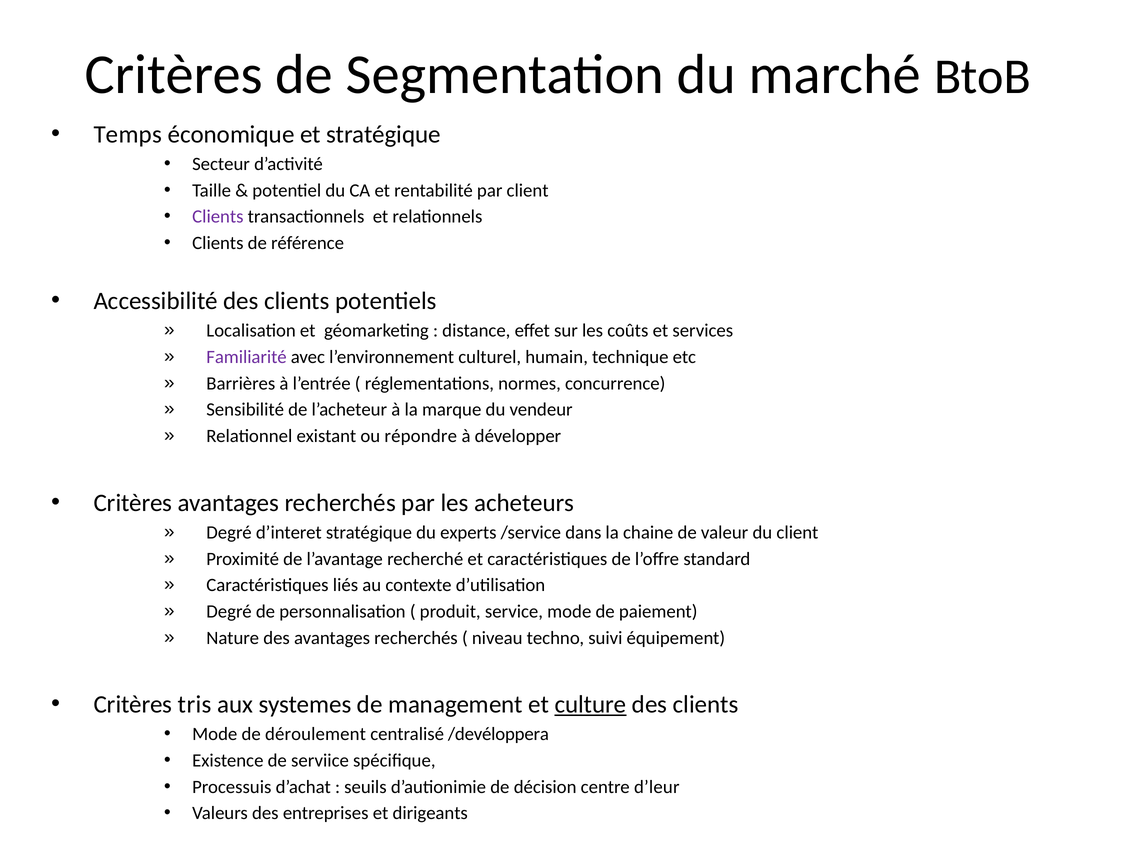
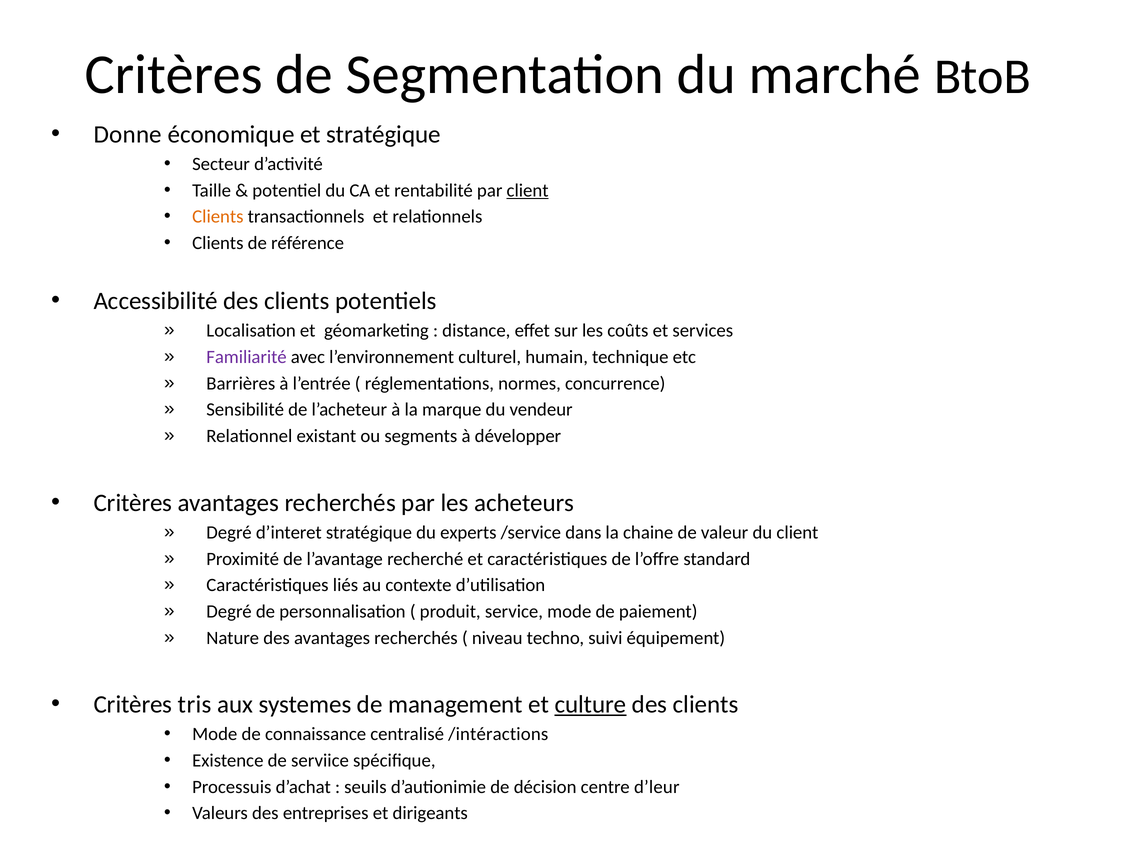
Temps: Temps -> Donne (128, 134)
client underline: none -> present (528, 190)
Clients colour: purple -> orange (218, 217)
répondre: répondre -> segments (421, 436)
déroulement: déroulement -> connaissance (316, 734)
/devéloppera: /devéloppera -> /intéractions (498, 734)
